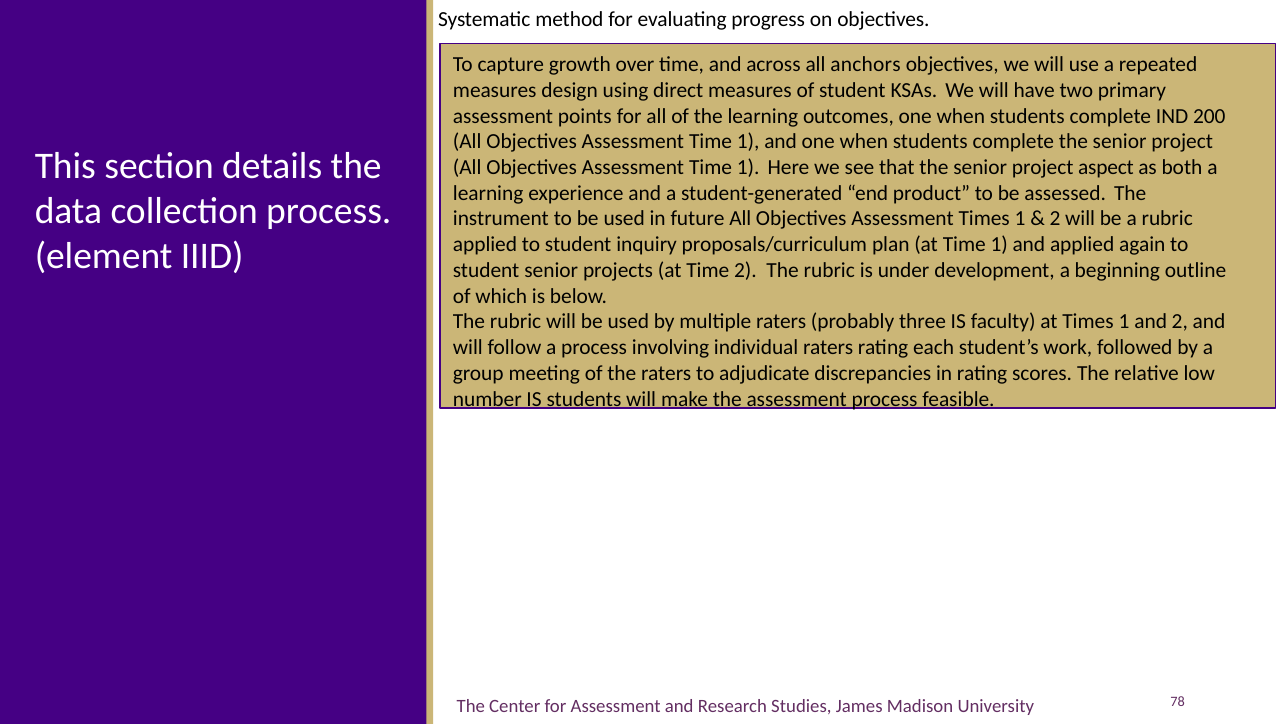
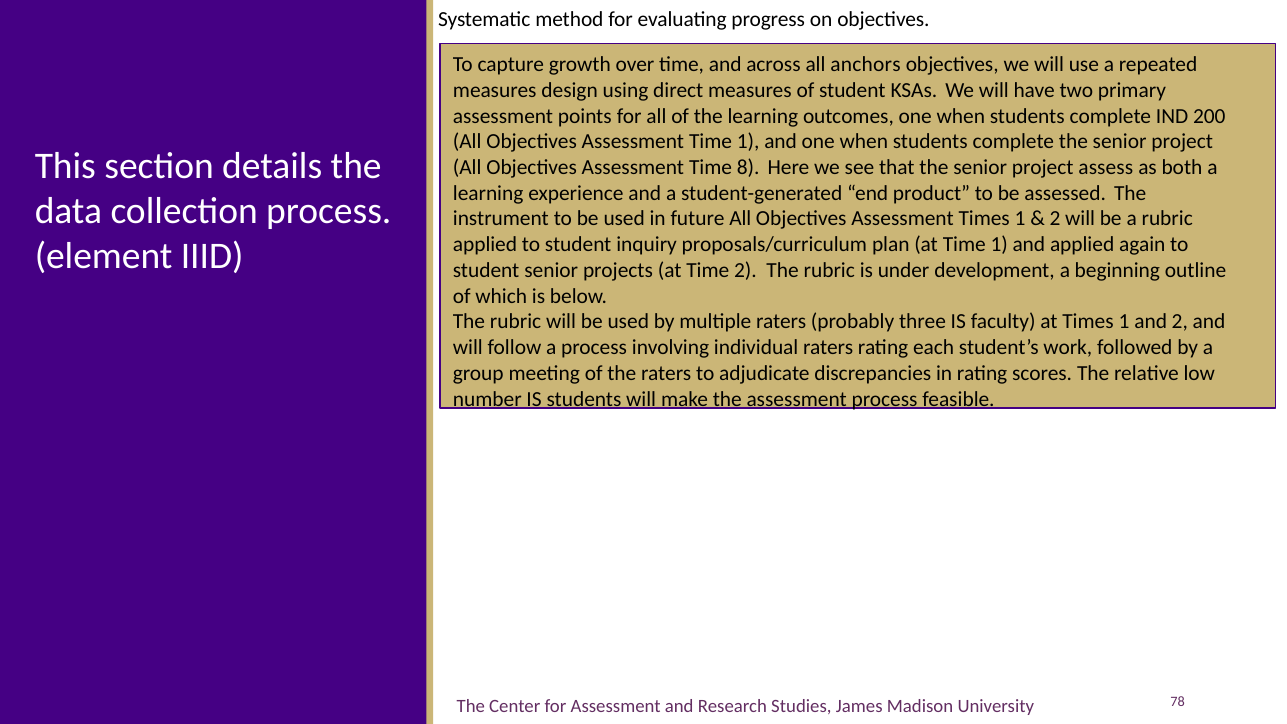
1: 1 -> 8 (748, 167)
aspect: aspect -> assess (1106, 167)
